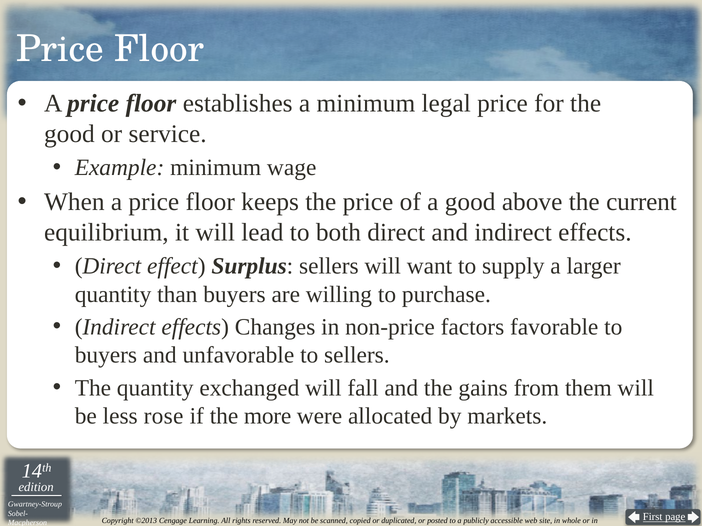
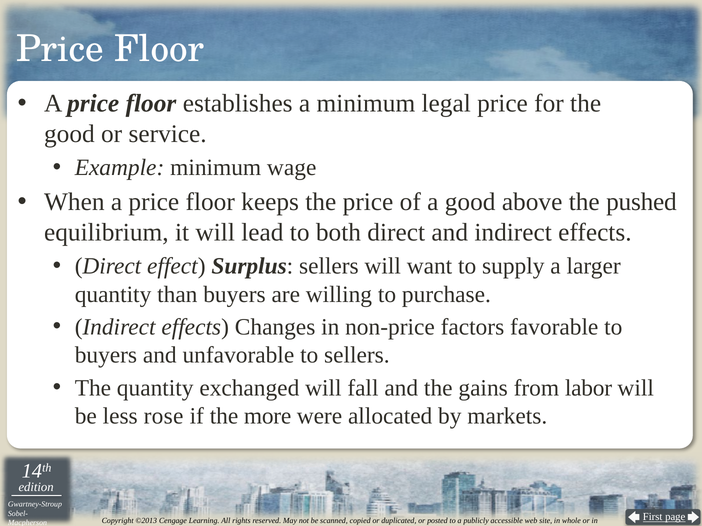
current: current -> pushed (641, 202)
them: them -> labor (588, 388)
